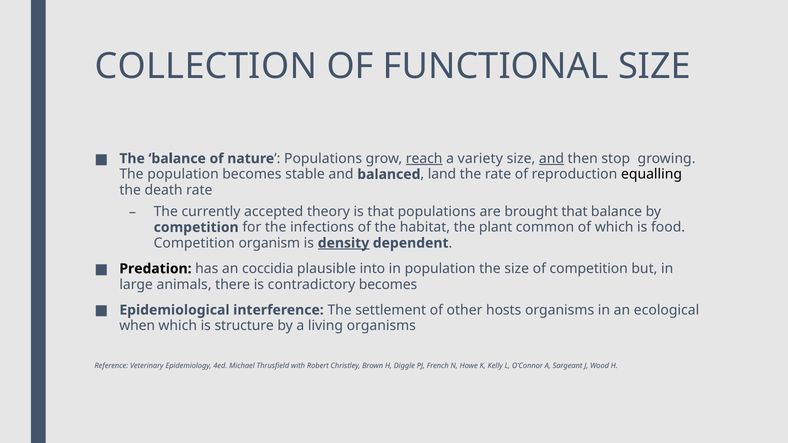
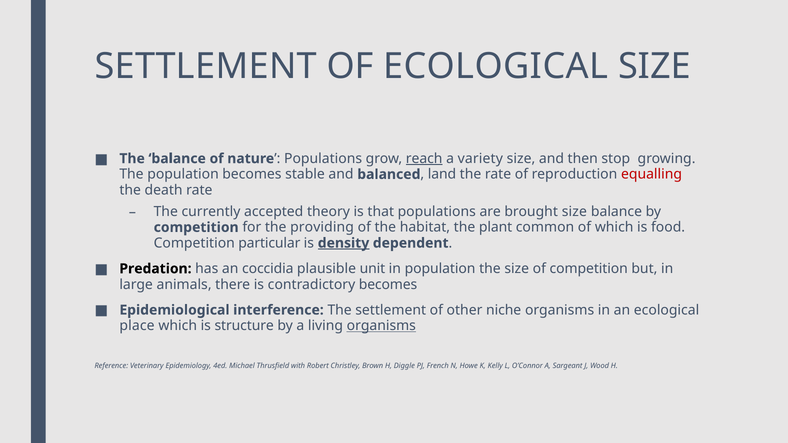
COLLECTION: COLLECTION -> SETTLEMENT (206, 66)
OF FUNCTIONAL: FUNCTIONAL -> ECOLOGICAL (496, 66)
and underline: present -> none (551, 159)
equalling colour: black -> red (652, 174)
brought that: that -> size (574, 212)
infections: infections -> providing (322, 227)
organism: organism -> particular (269, 243)
into: into -> unit (372, 269)
hosts: hosts -> niche (504, 310)
when: when -> place (137, 326)
organisms underline: none -> present (381, 326)
